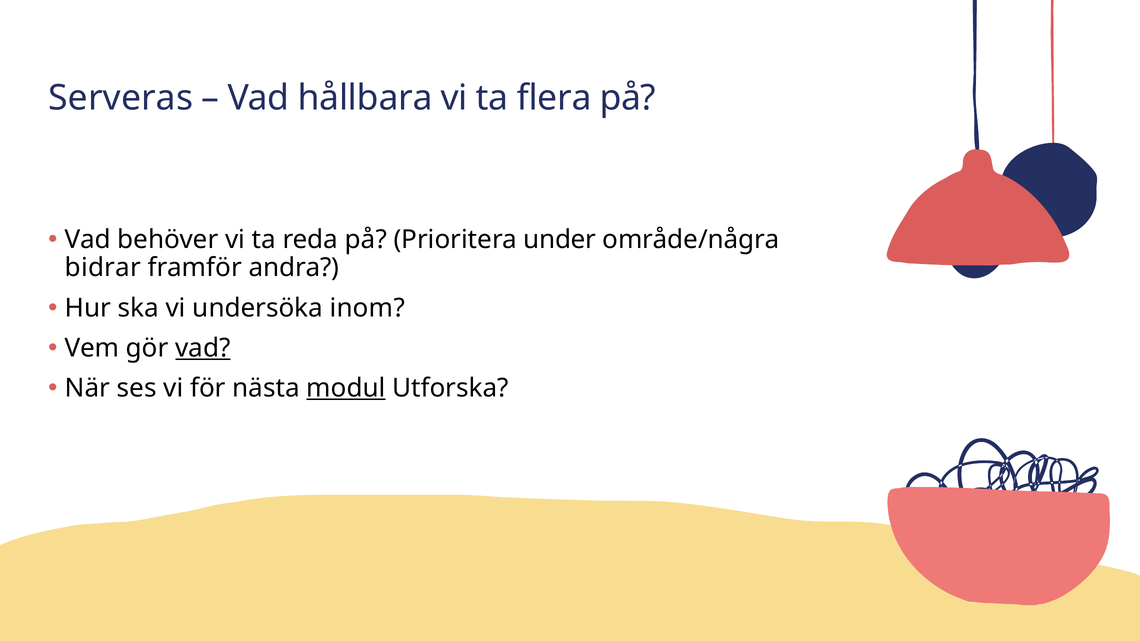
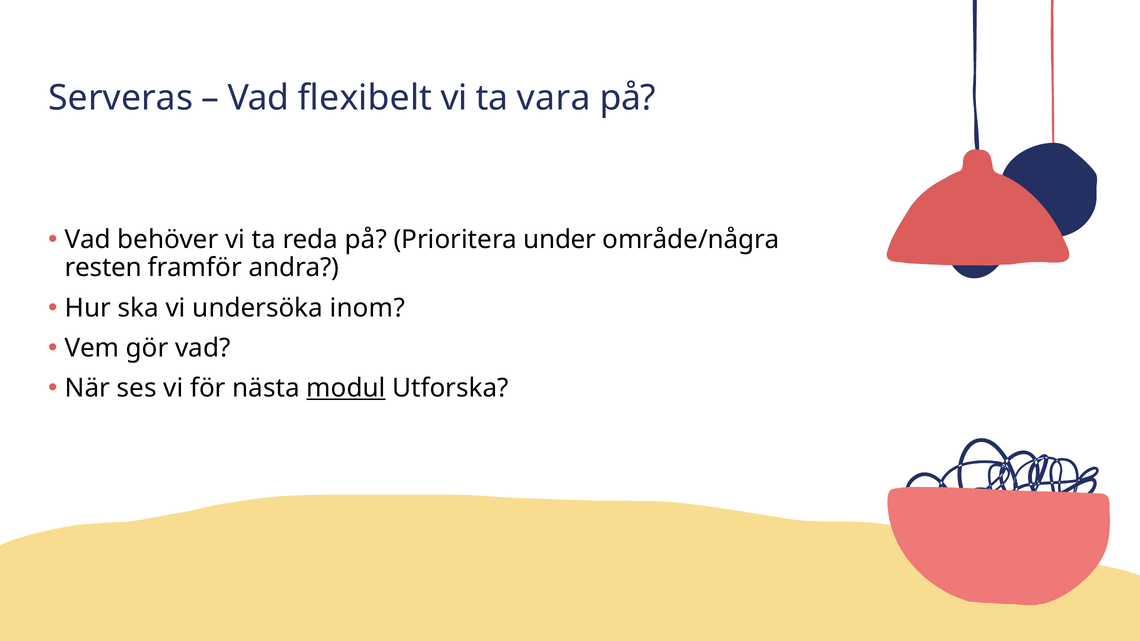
hållbara: hållbara -> flexibelt (365, 98)
flera: flera -> vara (554, 98)
bidrar: bidrar -> resten (103, 268)
vad underline: present -> none (203, 348)
